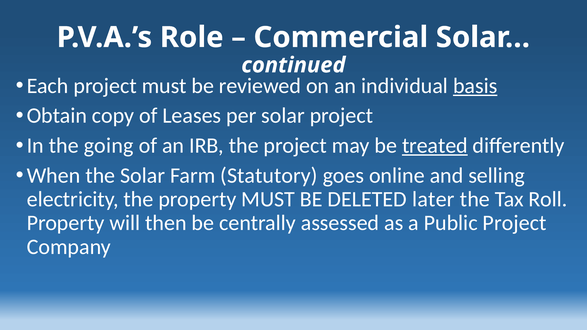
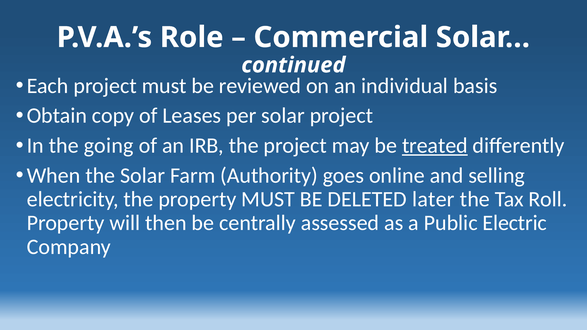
basis underline: present -> none (475, 86)
Statutory: Statutory -> Authority (269, 176)
Public Project: Project -> Electric (515, 223)
